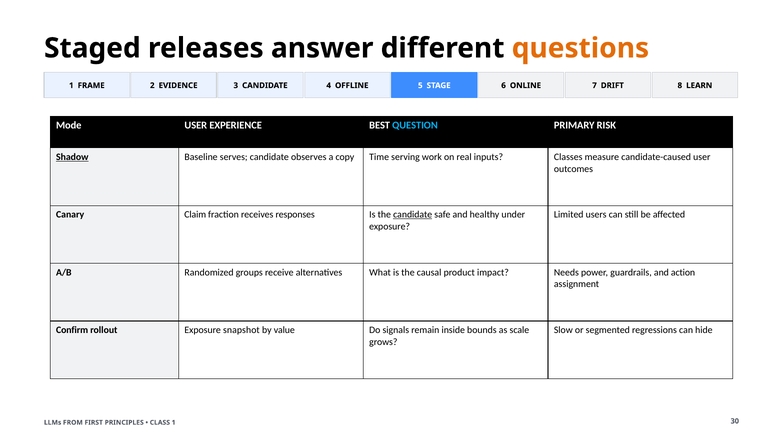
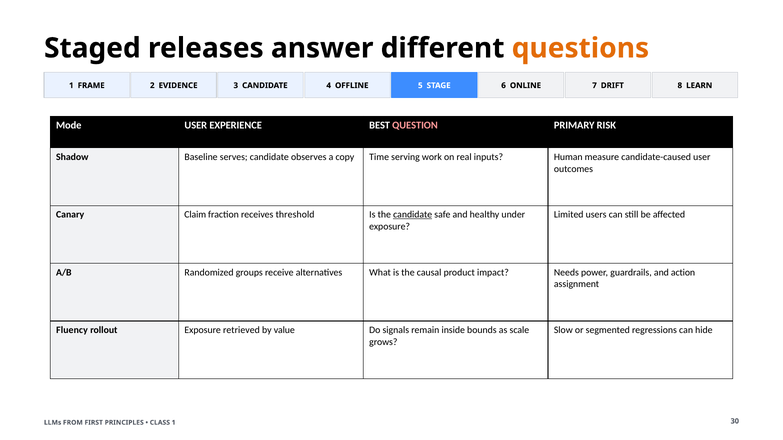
QUESTION colour: light blue -> pink (415, 126)
Shadow underline: present -> none (72, 157)
Classes: Classes -> Human (568, 157)
responses: responses -> threshold (295, 215)
Confirm: Confirm -> Fluency (72, 330)
snapshot: snapshot -> retrieved (241, 330)
